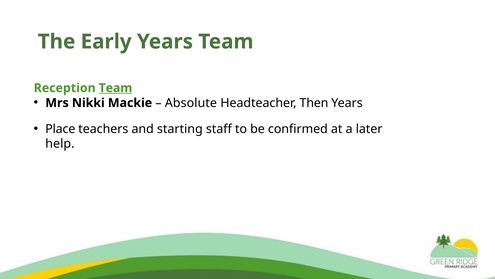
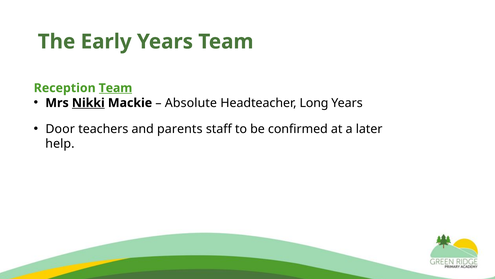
Nikki underline: none -> present (88, 103)
Then: Then -> Long (314, 103)
Place: Place -> Door (60, 129)
starting: starting -> parents (180, 129)
